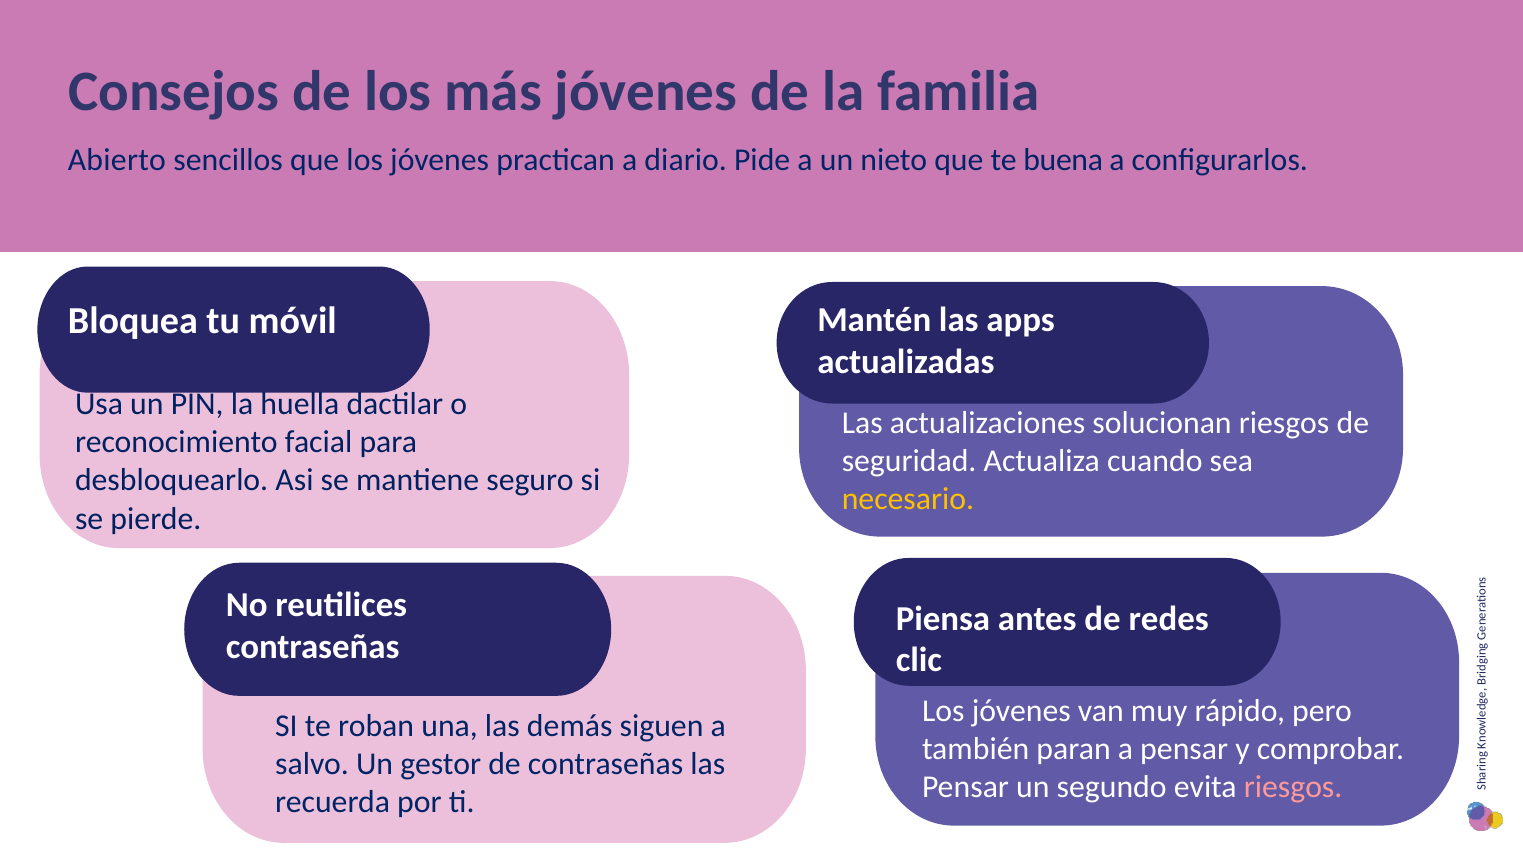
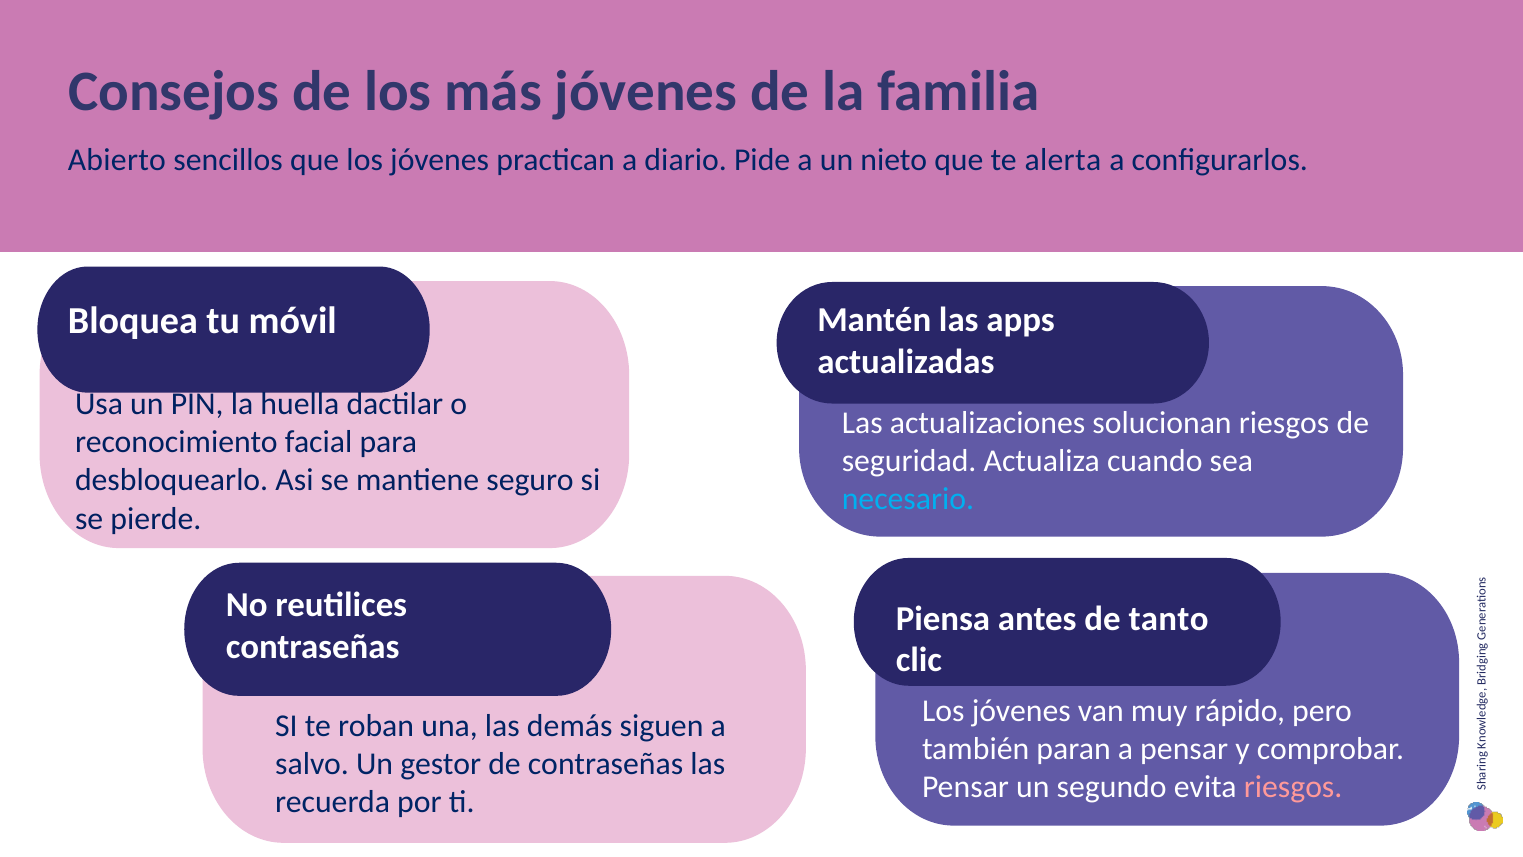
buena: buena -> alerta (1063, 160)
necesario colour: yellow -> light blue (908, 499)
redes: redes -> tanto (1169, 618)
